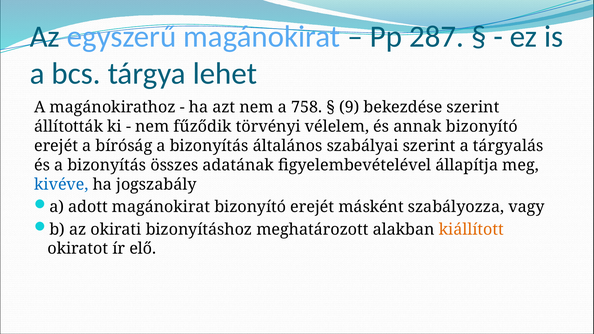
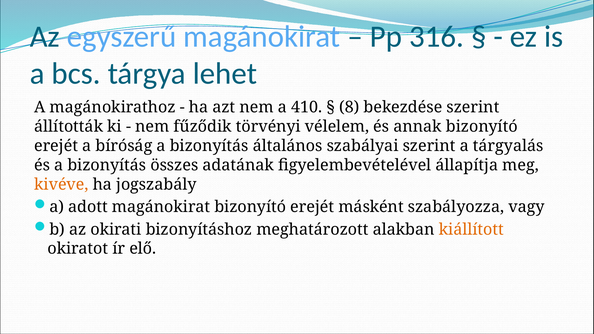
287: 287 -> 316 (437, 36)
758: 758 -> 410 (307, 107)
9: 9 -> 8 (349, 107)
kivéve colour: blue -> orange (61, 184)
